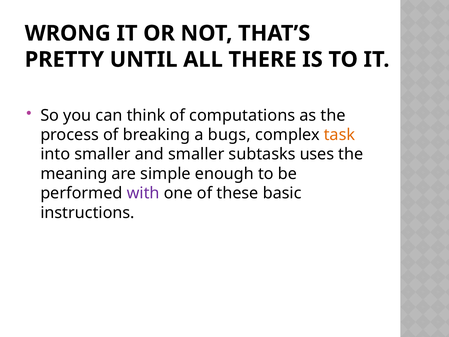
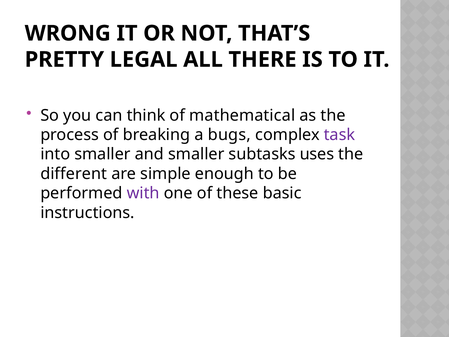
UNTIL: UNTIL -> LEGAL (144, 60)
computations: computations -> mathematical (242, 115)
task colour: orange -> purple (339, 135)
meaning: meaning -> different (74, 174)
